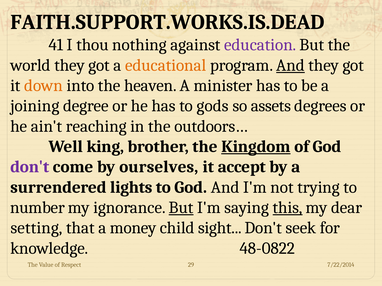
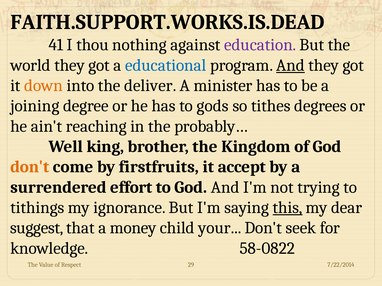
educational colour: orange -> blue (166, 65)
heaven: heaven -> deliver (150, 86)
assets: assets -> tithes (271, 106)
outdoors…: outdoors… -> probably… (211, 126)
Kingdom underline: present -> none (256, 147)
don't colour: purple -> orange (30, 167)
ourselves: ourselves -> firstfruits (159, 167)
lights: lights -> effort (131, 188)
number: number -> tithings (37, 208)
But underline: present -> none (181, 208)
setting: setting -> suggest (37, 228)
sight: sight -> your (220, 228)
48-0822: 48-0822 -> 58-0822 (267, 249)
